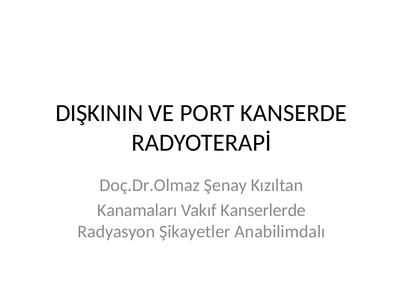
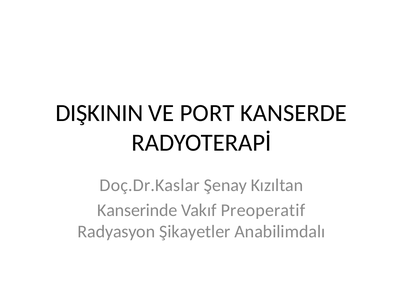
Doç.Dr.Olmaz: Doç.Dr.Olmaz -> Doç.Dr.Kaslar (150, 185)
Kanamaları: Kanamaları -> Kanserinde (137, 210)
Kanserlerde: Kanserlerde -> Preoperatif (263, 210)
